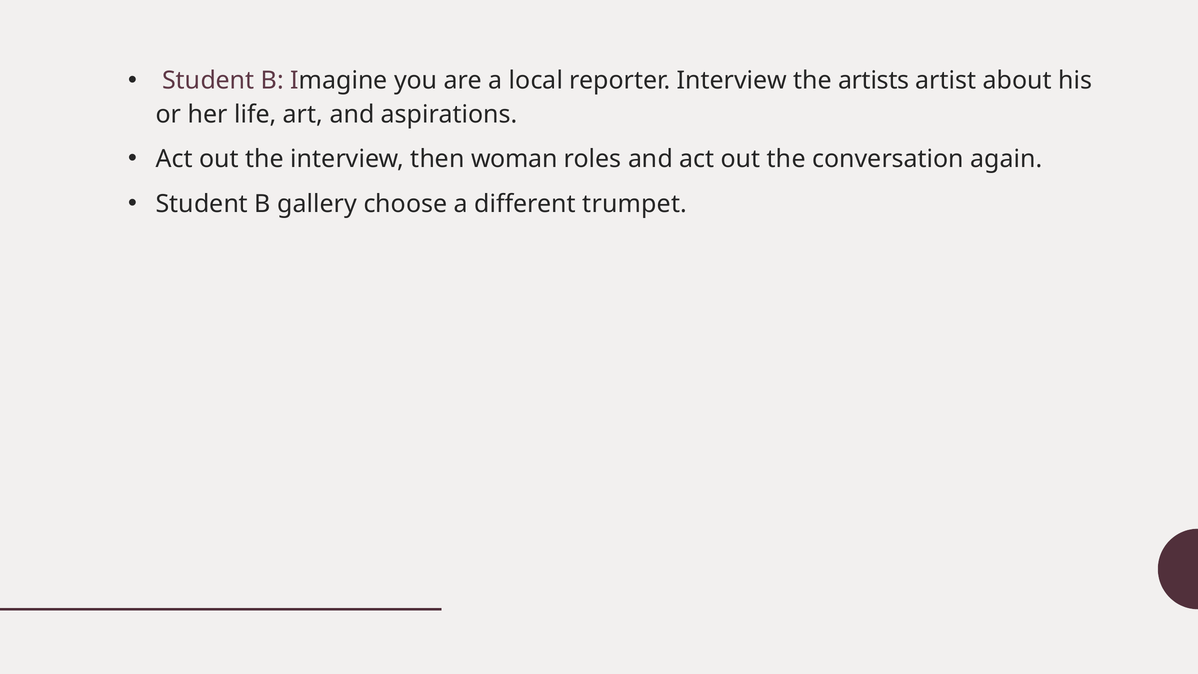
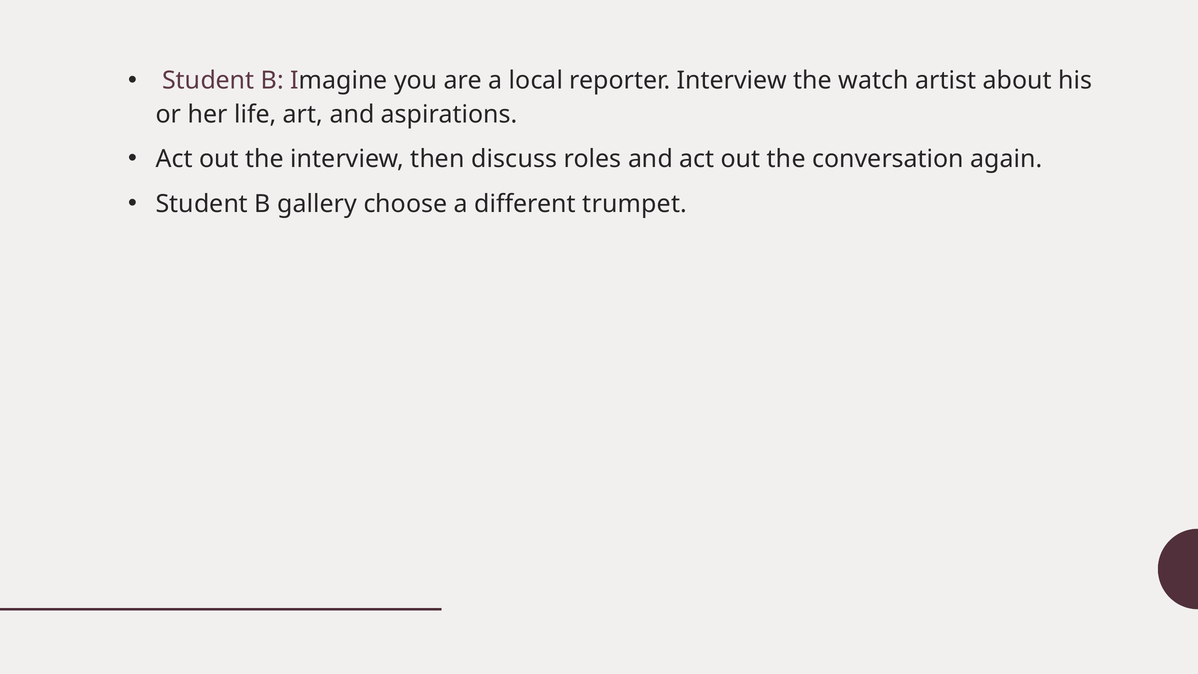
artists: artists -> watch (874, 81)
woman: woman -> discuss (514, 159)
